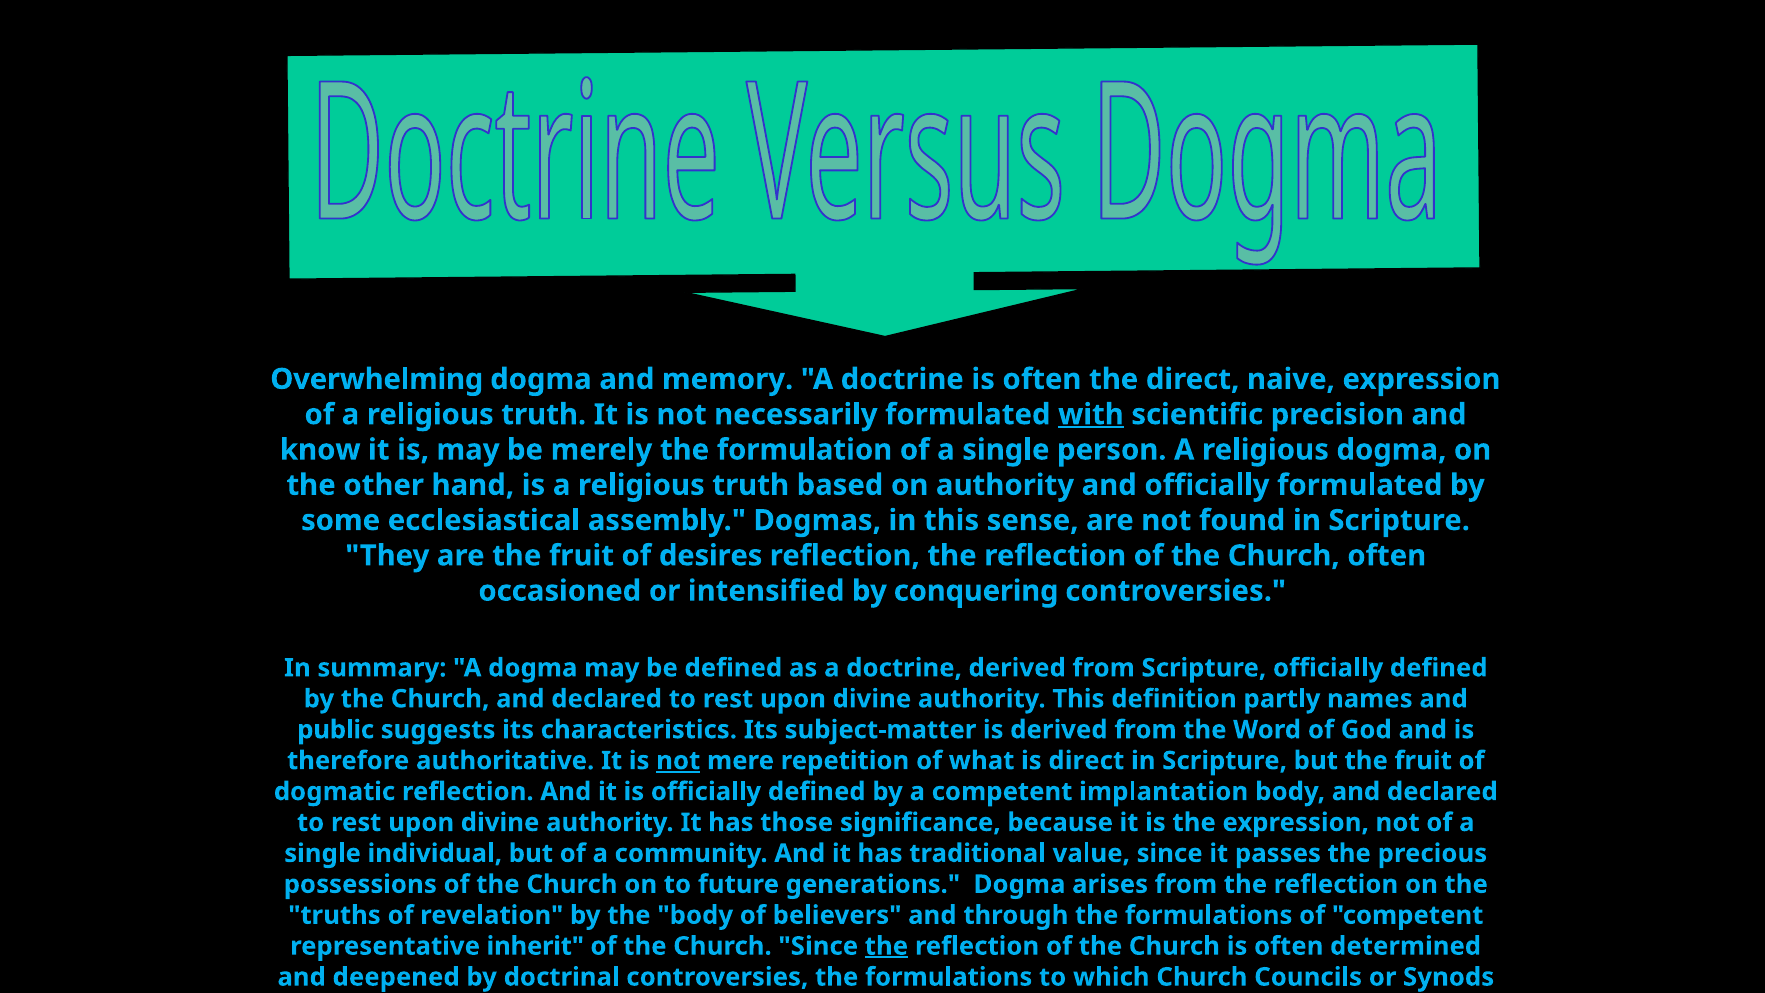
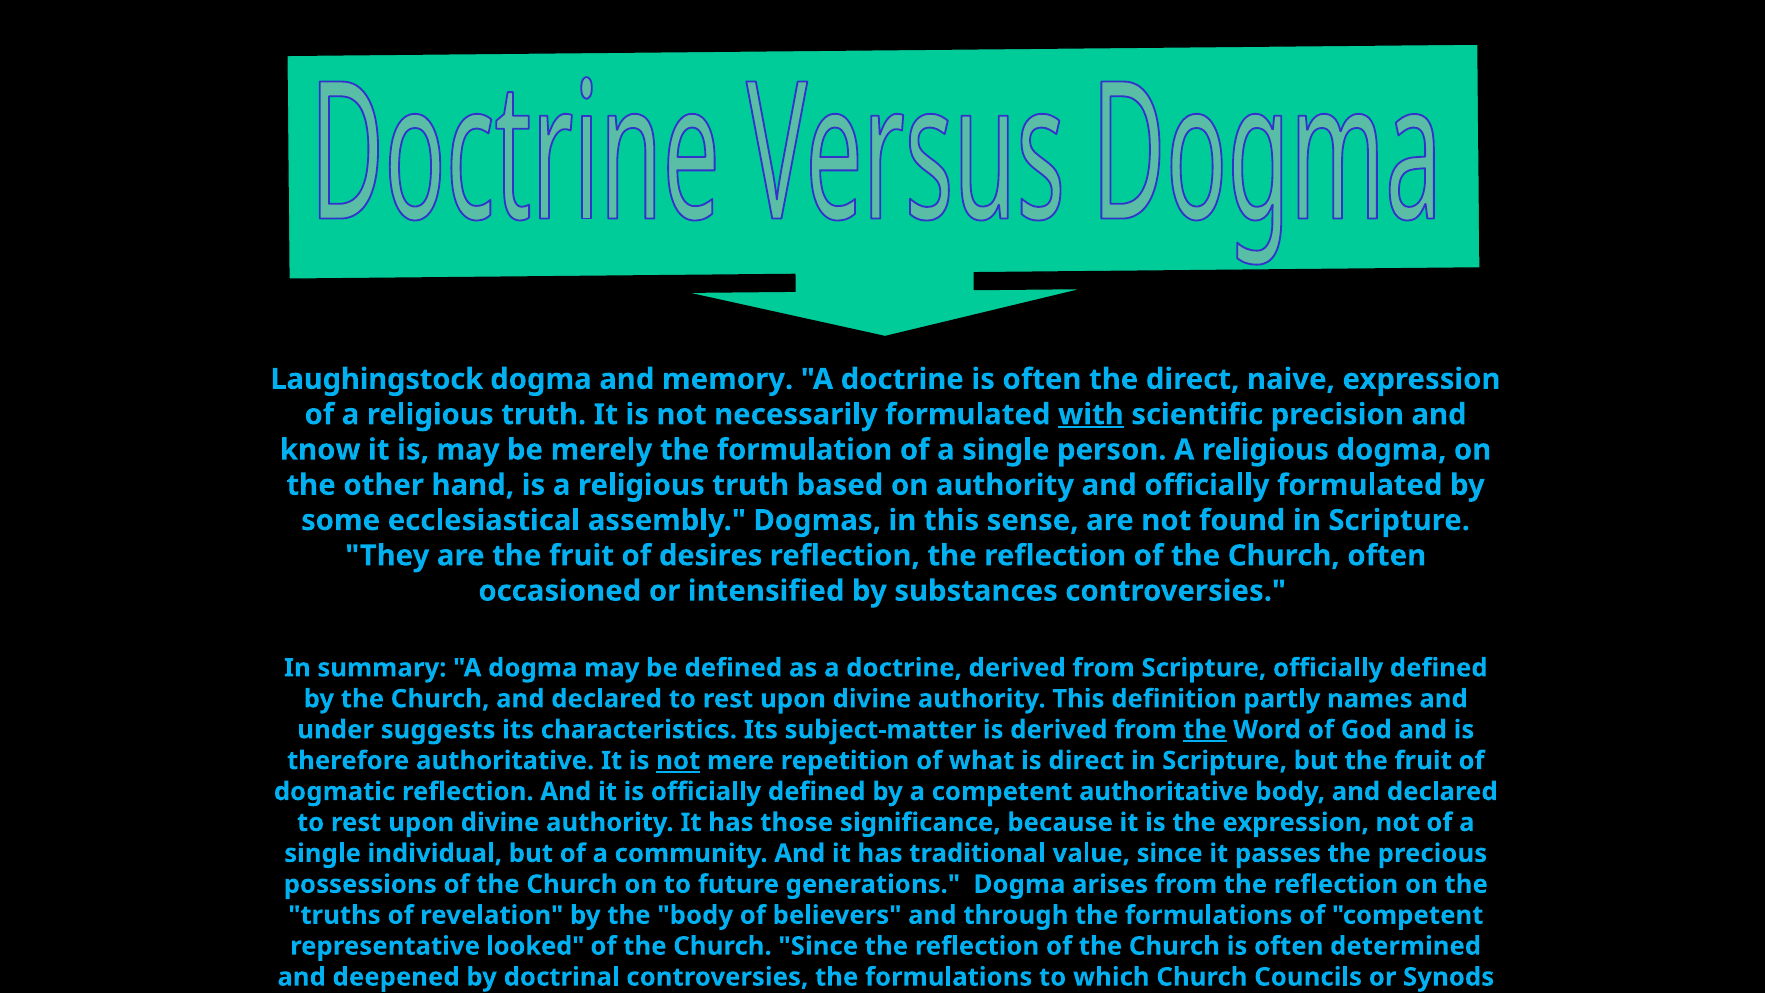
Overwhelming: Overwhelming -> Laughingstock (377, 379)
conquering: conquering -> substances (976, 591)
public: public -> under (336, 730)
the underline: none -> present (1205, 730)
competent implantation: implantation -> authoritative (1164, 791)
inherit: inherit -> looked (535, 946)
the underline: present -> none (886, 946)
